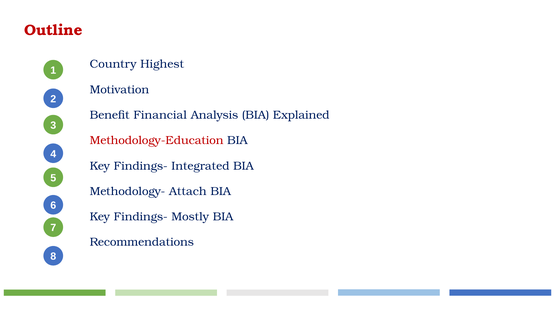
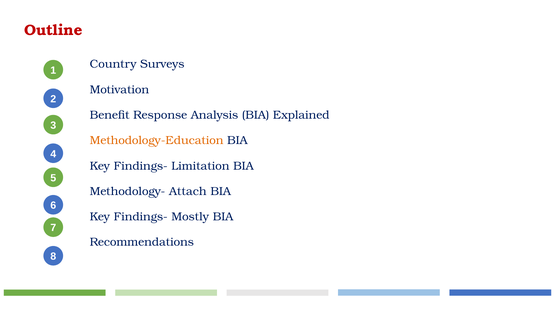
Highest: Highest -> Surveys (162, 64)
Financial: Financial -> Response (160, 115)
Methodology-Education colour: red -> orange (157, 141)
Integrated: Integrated -> Limitation (200, 166)
